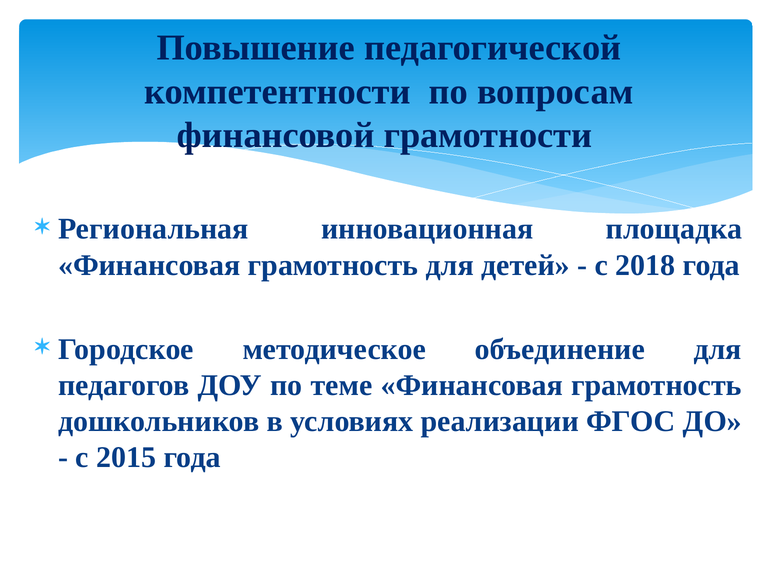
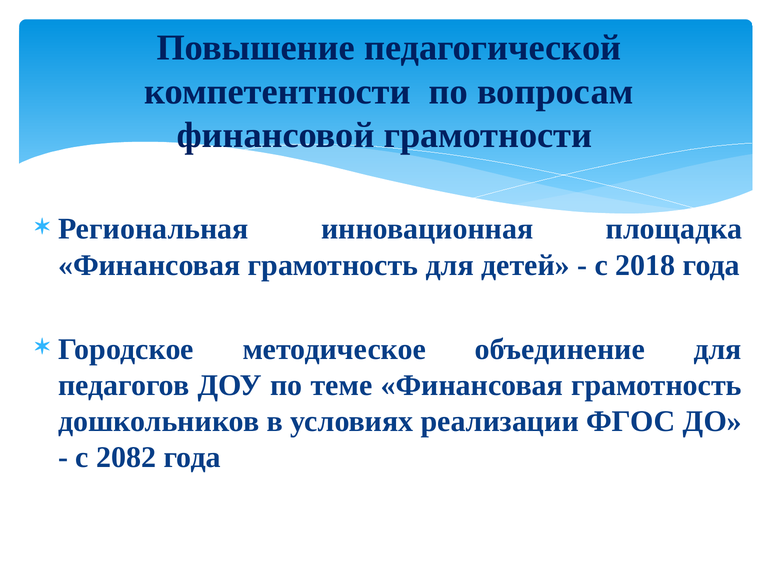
2015: 2015 -> 2082 (126, 457)
